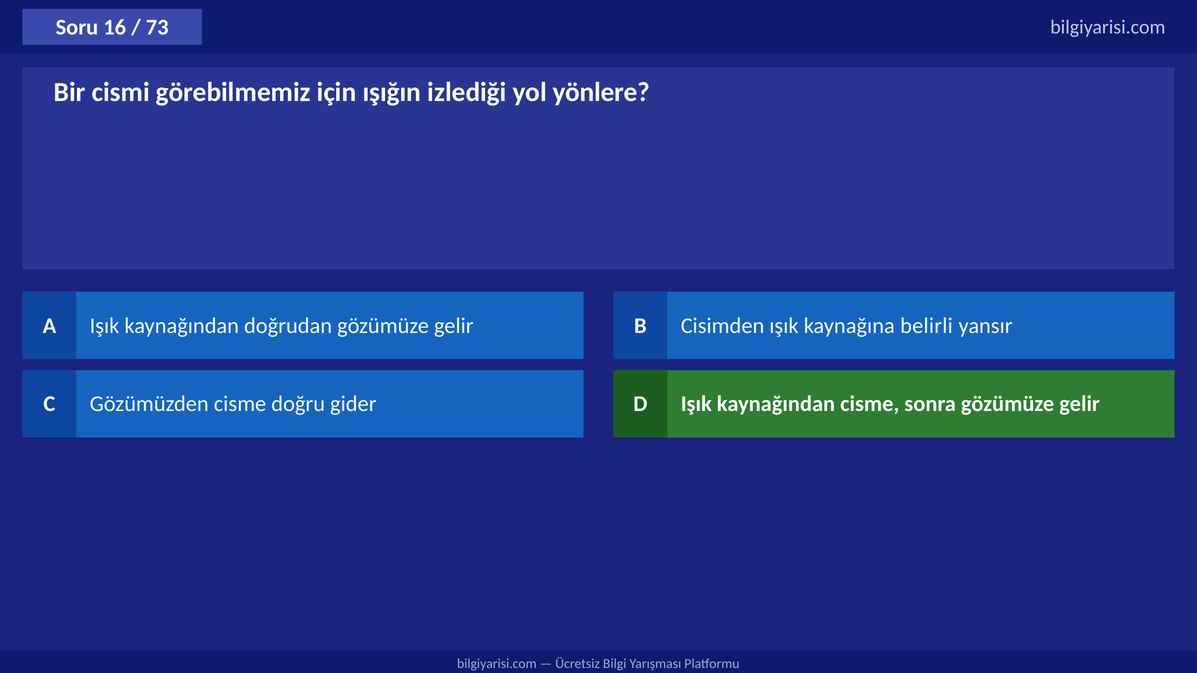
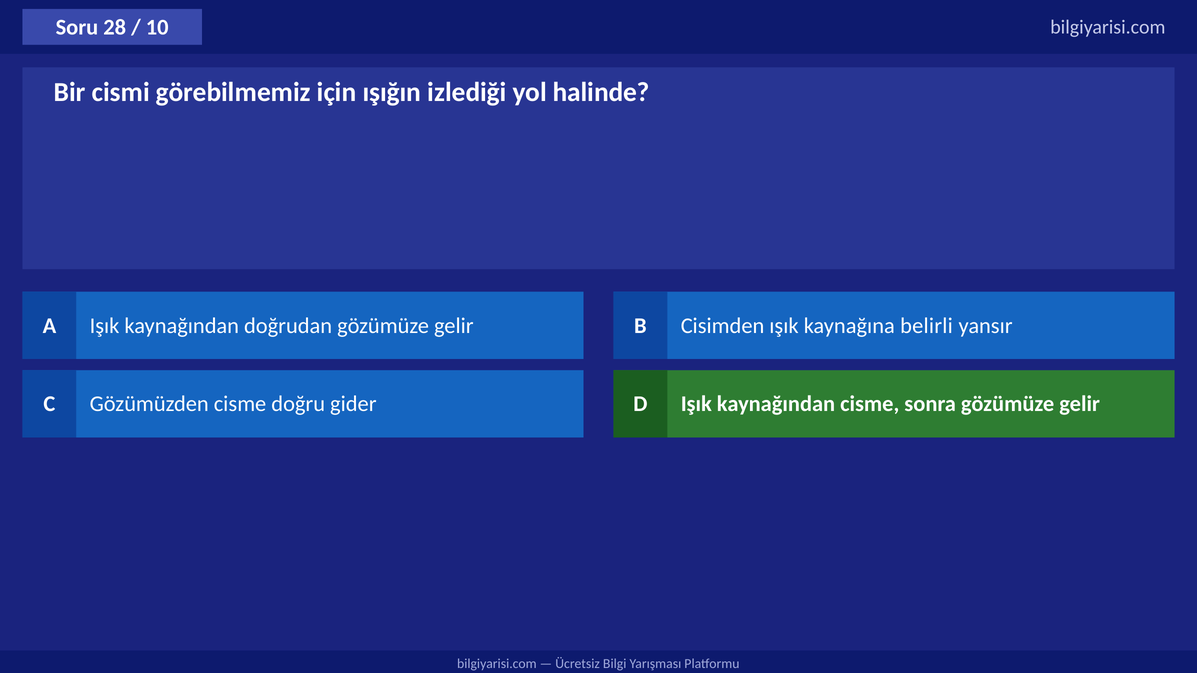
16: 16 -> 28 (115, 27)
73: 73 -> 10 (157, 27)
yönlere: yönlere -> halinde (601, 92)
